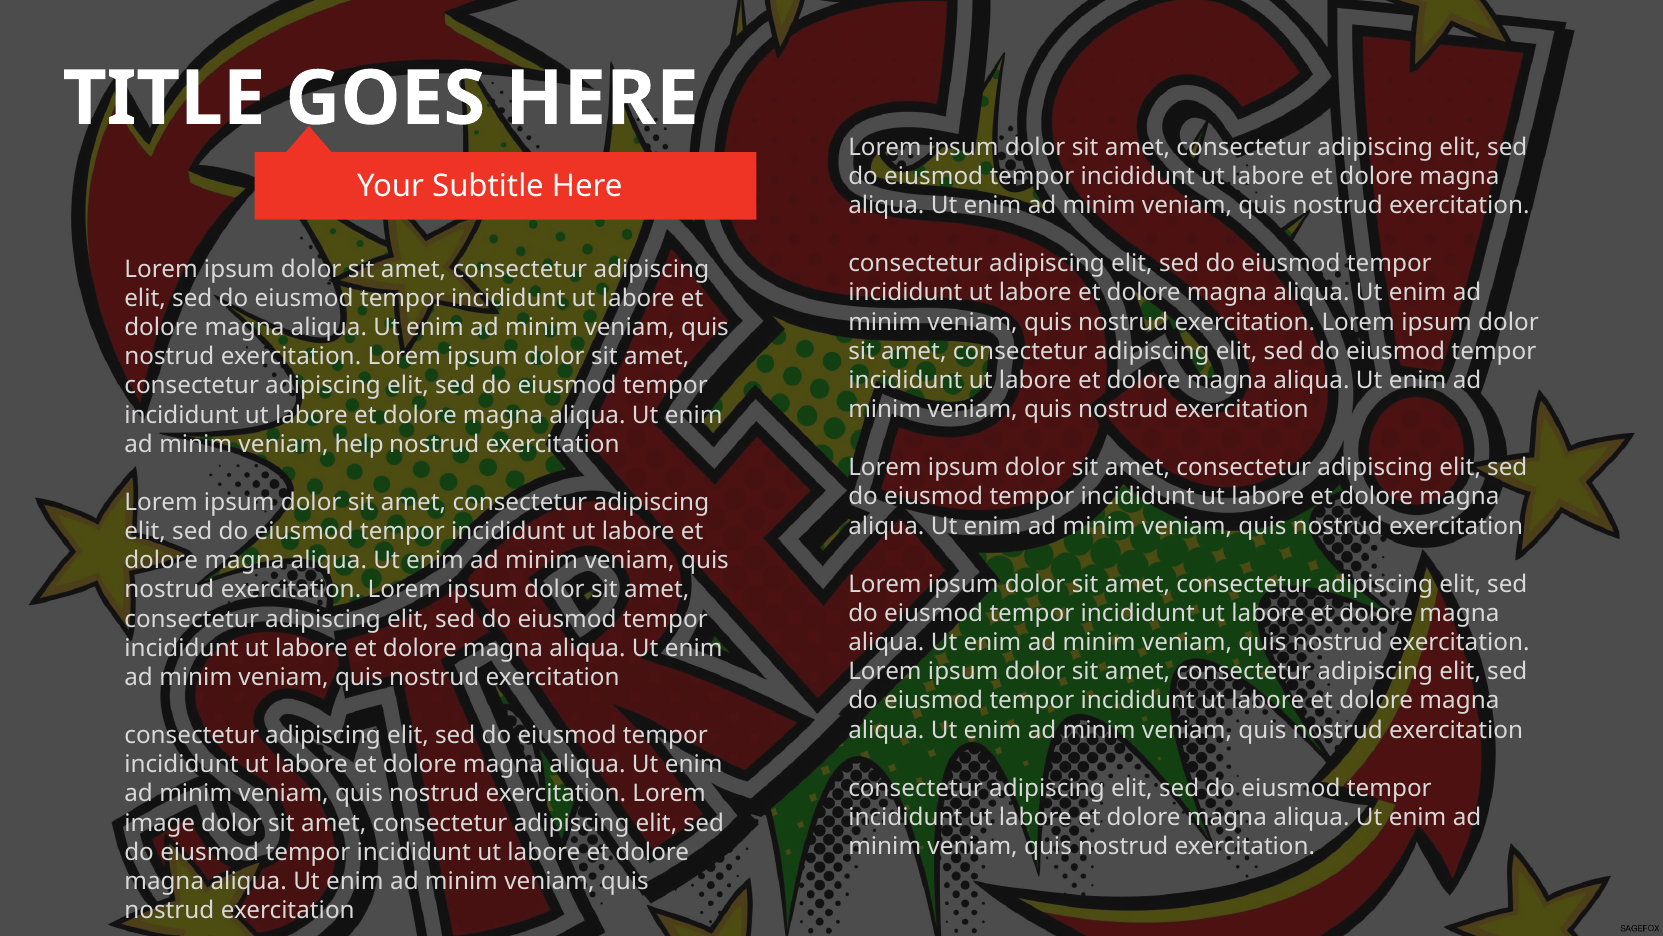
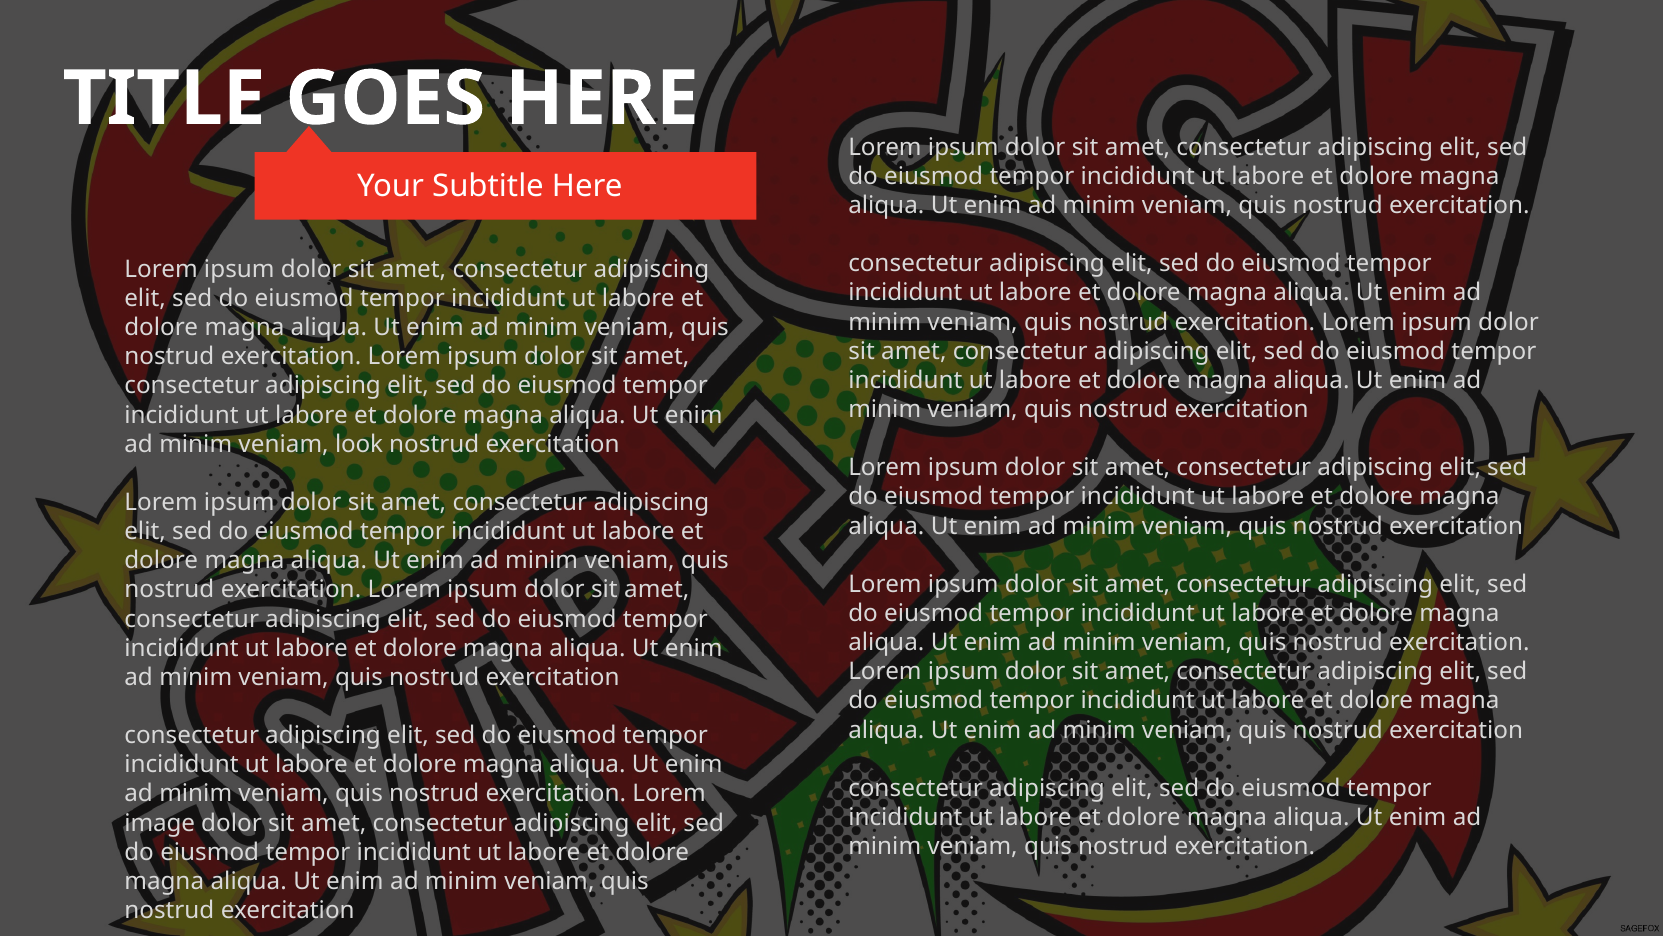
help: help -> look (359, 444)
